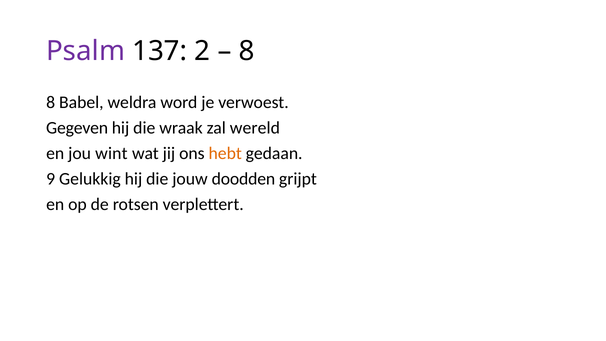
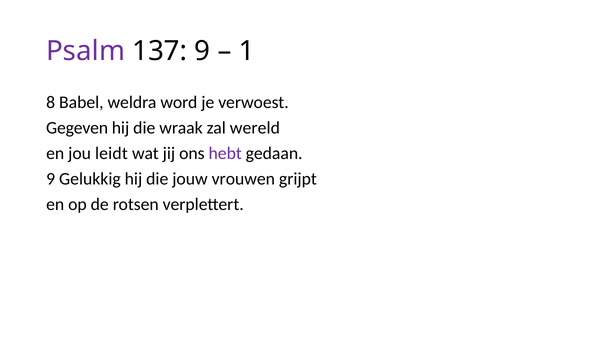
137 2: 2 -> 9 (202, 51)
8: 8 -> 1 (247, 51)
wint: wint -> leidt (111, 153)
hebt colour: orange -> purple (225, 153)
doodden: doodden -> vrouwen (243, 179)
